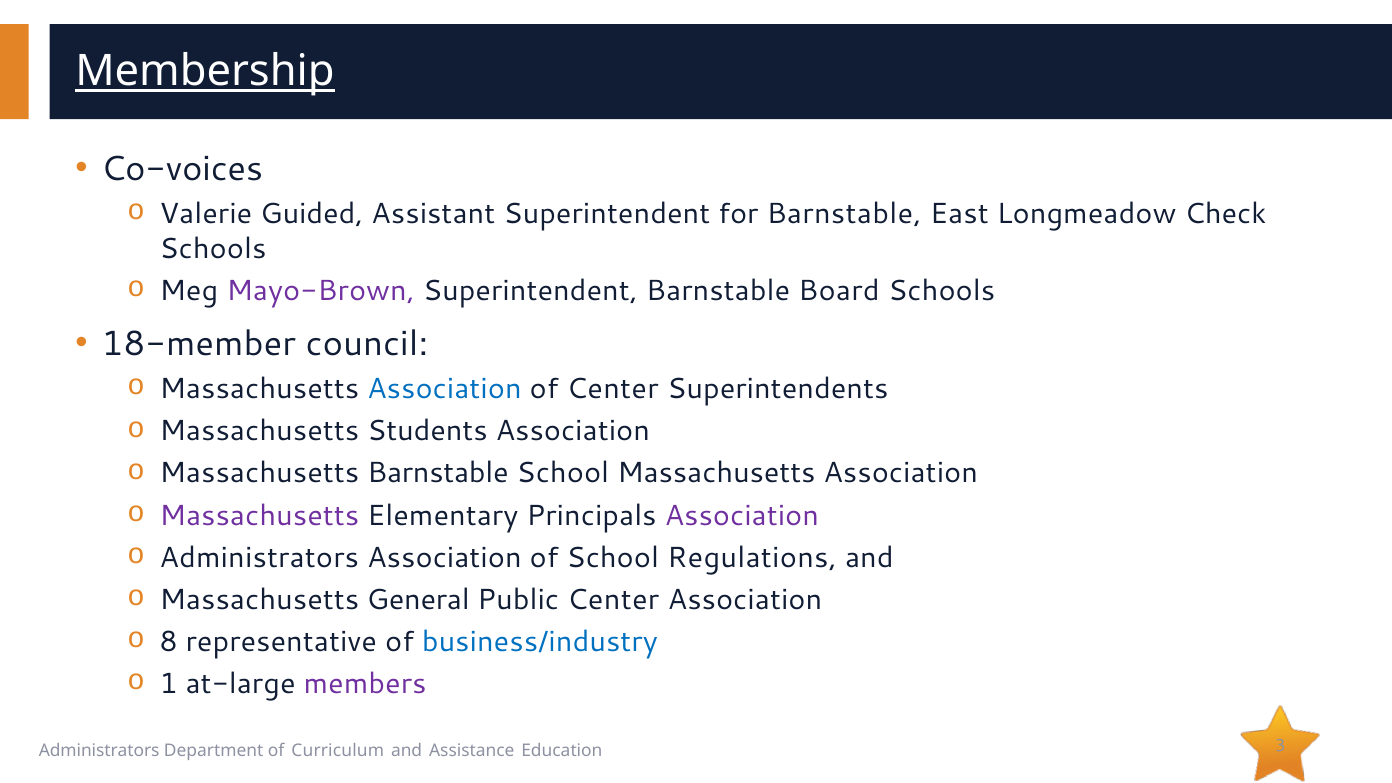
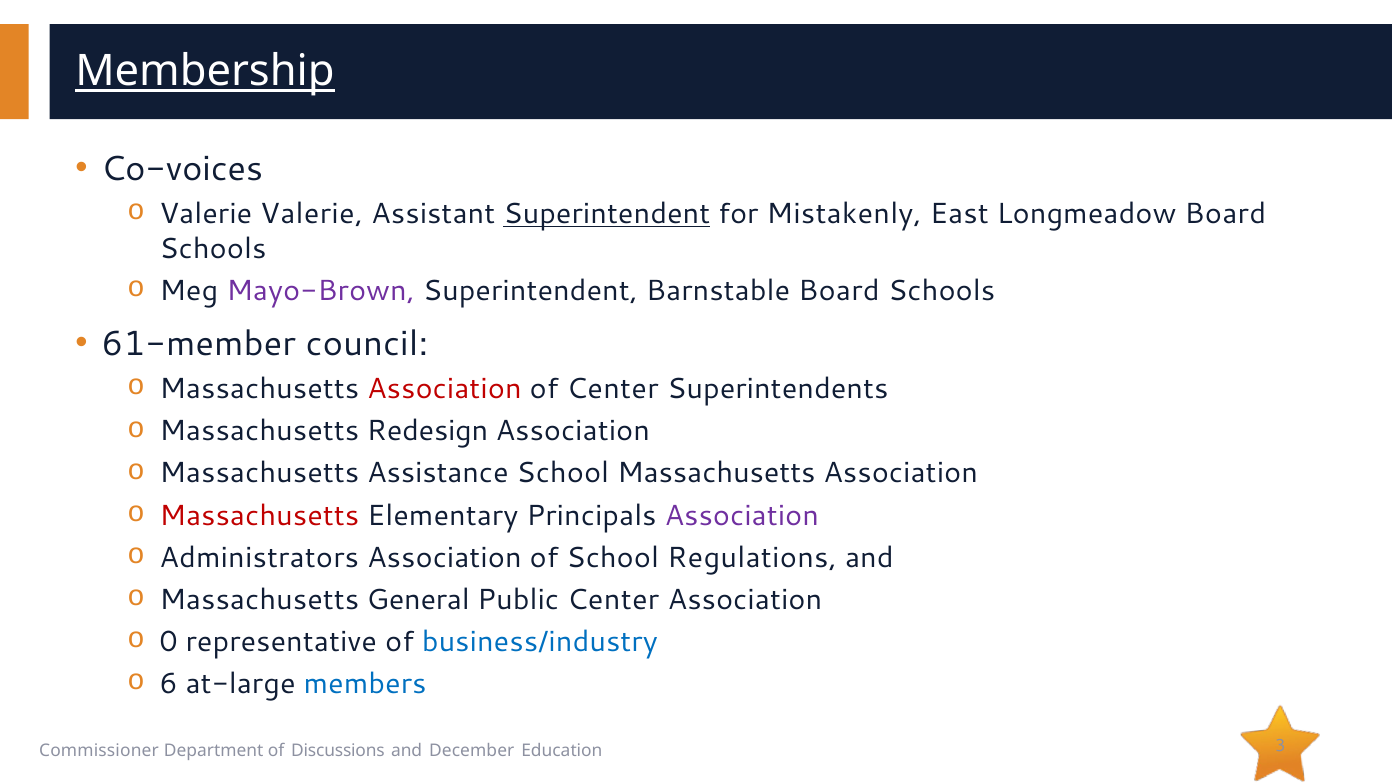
Valerie Guided: Guided -> Valerie (312, 214)
Superintendent underline: none -> present (607, 214)
for Barnstable: Barnstable -> Mistakenly (844, 214)
Longmeadow Check: Check -> Board (1225, 214)
18-member: 18-member -> 61-member (199, 344)
Association colour: blue -> red (444, 389)
Students: Students -> Redesign (427, 431)
Massachusetts Barnstable: Barnstable -> Assistance (438, 473)
Massachusetts colour: purple -> red (259, 515)
8: 8 -> 0 (169, 642)
1: 1 -> 6 (169, 684)
members colour: purple -> blue (365, 684)
Administrators: Administrators -> Commissioner (99, 751)
Curriculum: Curriculum -> Discussions (338, 751)
Assistance: Assistance -> December (472, 751)
